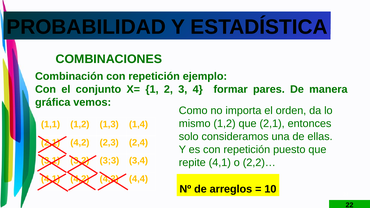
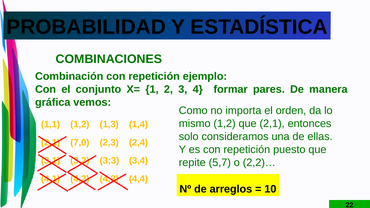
4,2: 4,2 -> 7,0 (80, 143)
repite 4,1: 4,1 -> 5,7 (220, 163)
